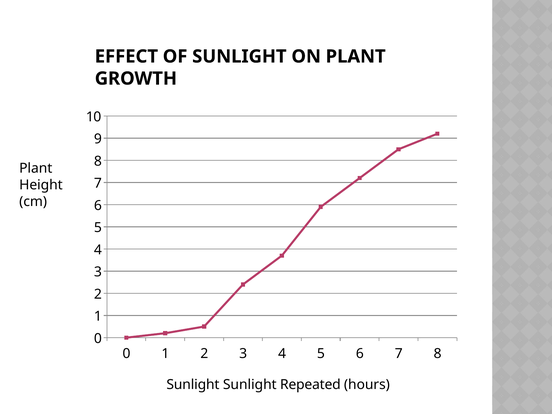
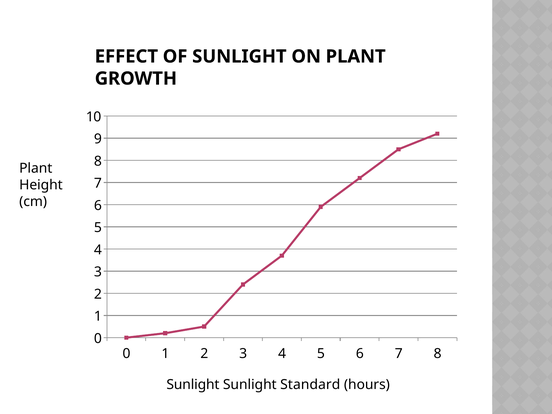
Repeated: Repeated -> Standard (310, 385)
